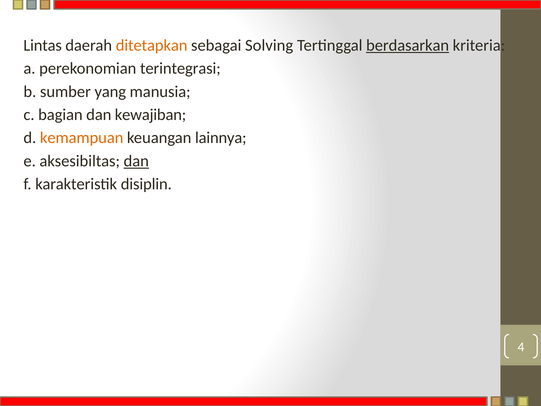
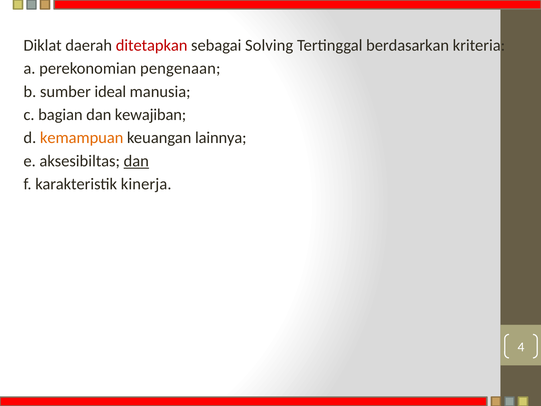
Lintas: Lintas -> Diklat (43, 45)
ditetapkan colour: orange -> red (152, 45)
berdasarkan underline: present -> none (408, 45)
terintegrasi: terintegrasi -> pengenaan (180, 68)
yang: yang -> ideal (110, 92)
disiplin: disiplin -> kinerja (146, 184)
